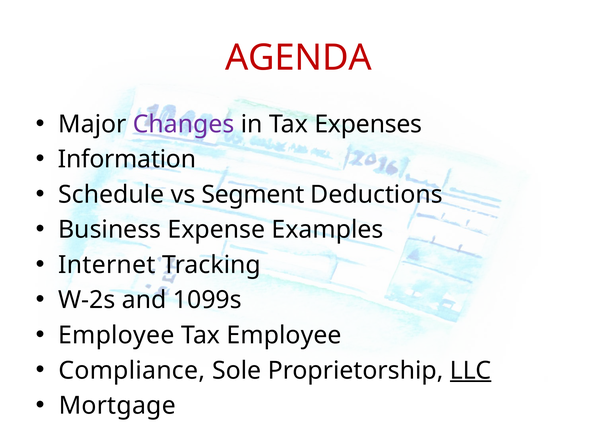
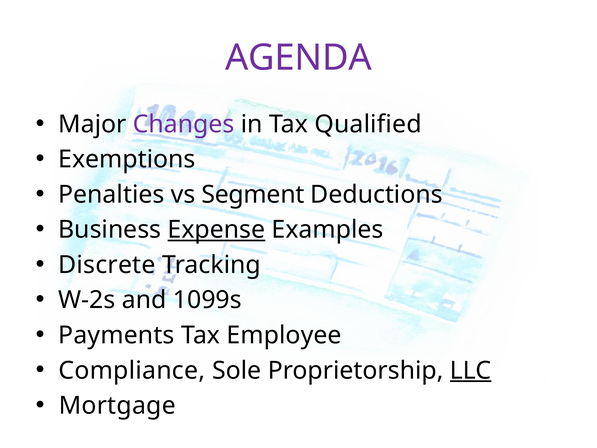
AGENDA colour: red -> purple (299, 58)
Expenses: Expenses -> Qualified (368, 124)
Information: Information -> Exemptions (127, 159)
Schedule: Schedule -> Penalties (111, 194)
Expense underline: none -> present (216, 230)
Internet: Internet -> Discrete (107, 265)
Employee: Employee -> Payments (116, 335)
